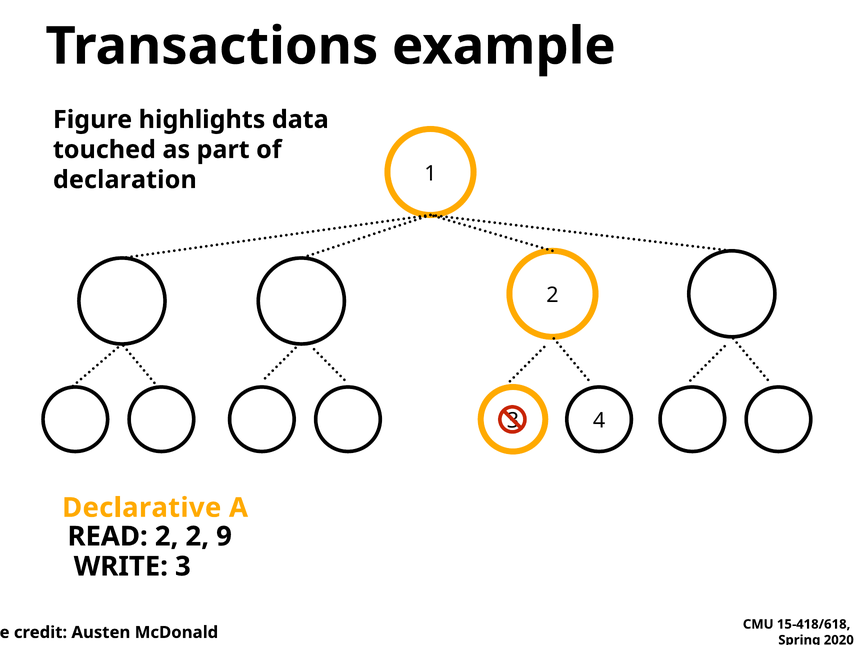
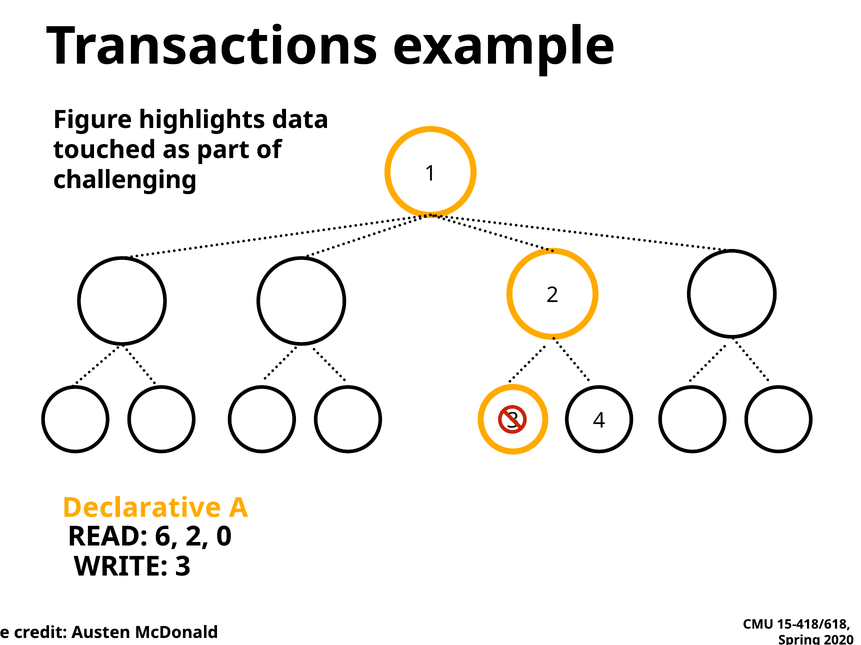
declaration: declaration -> challenging (125, 180)
READ 2: 2 -> 6 (167, 537)
9: 9 -> 0 (224, 537)
